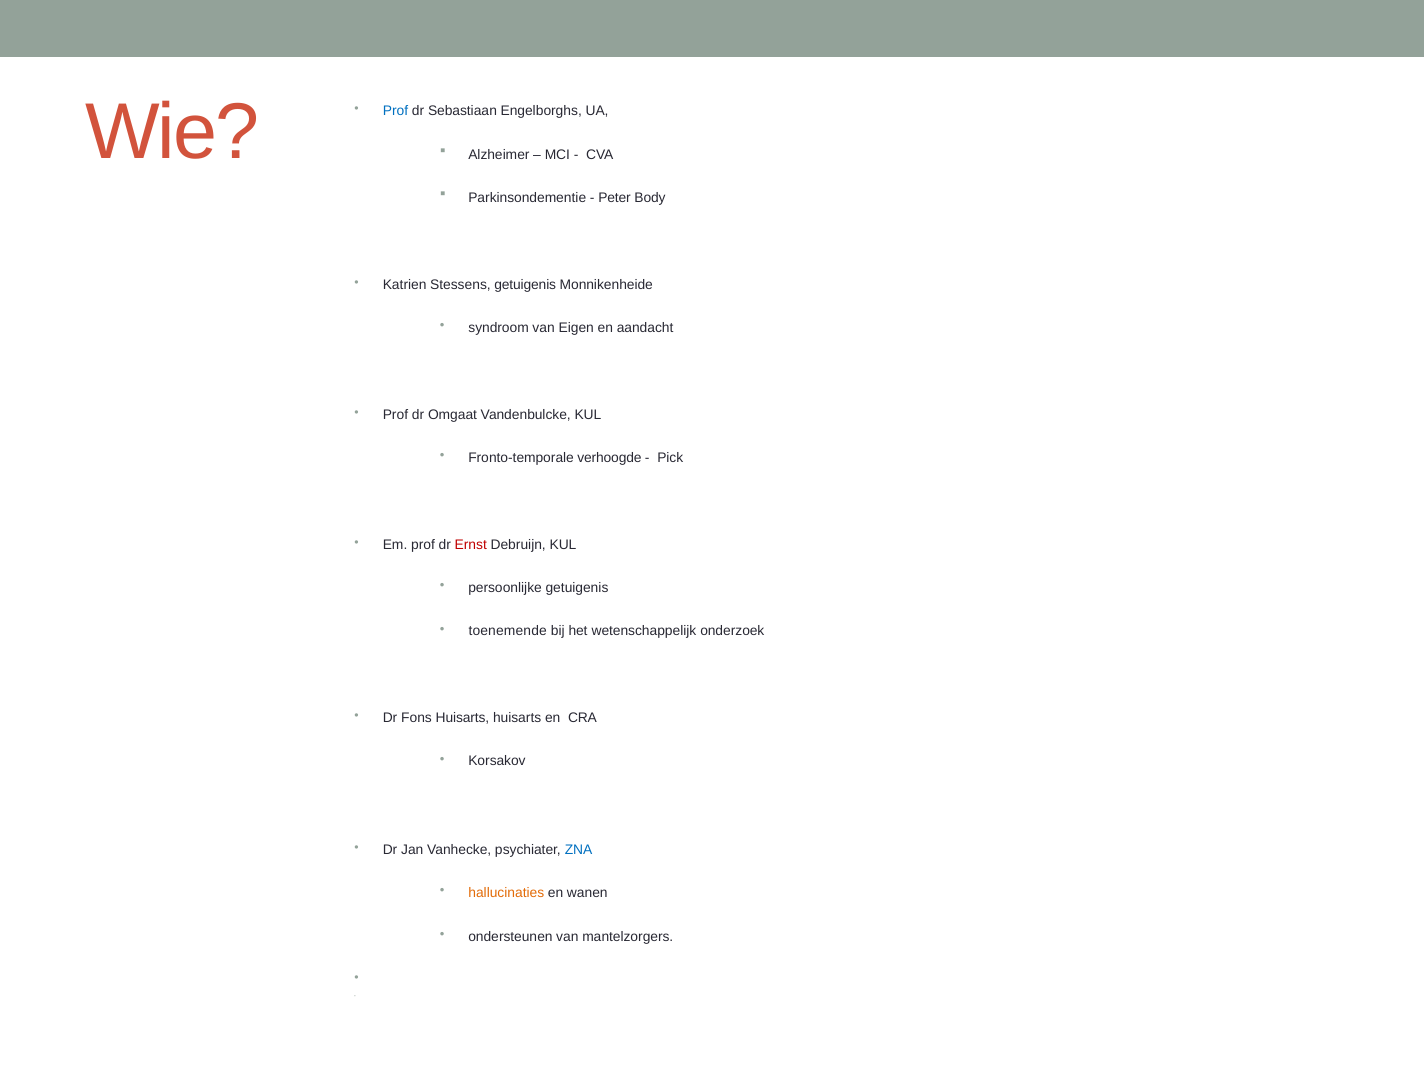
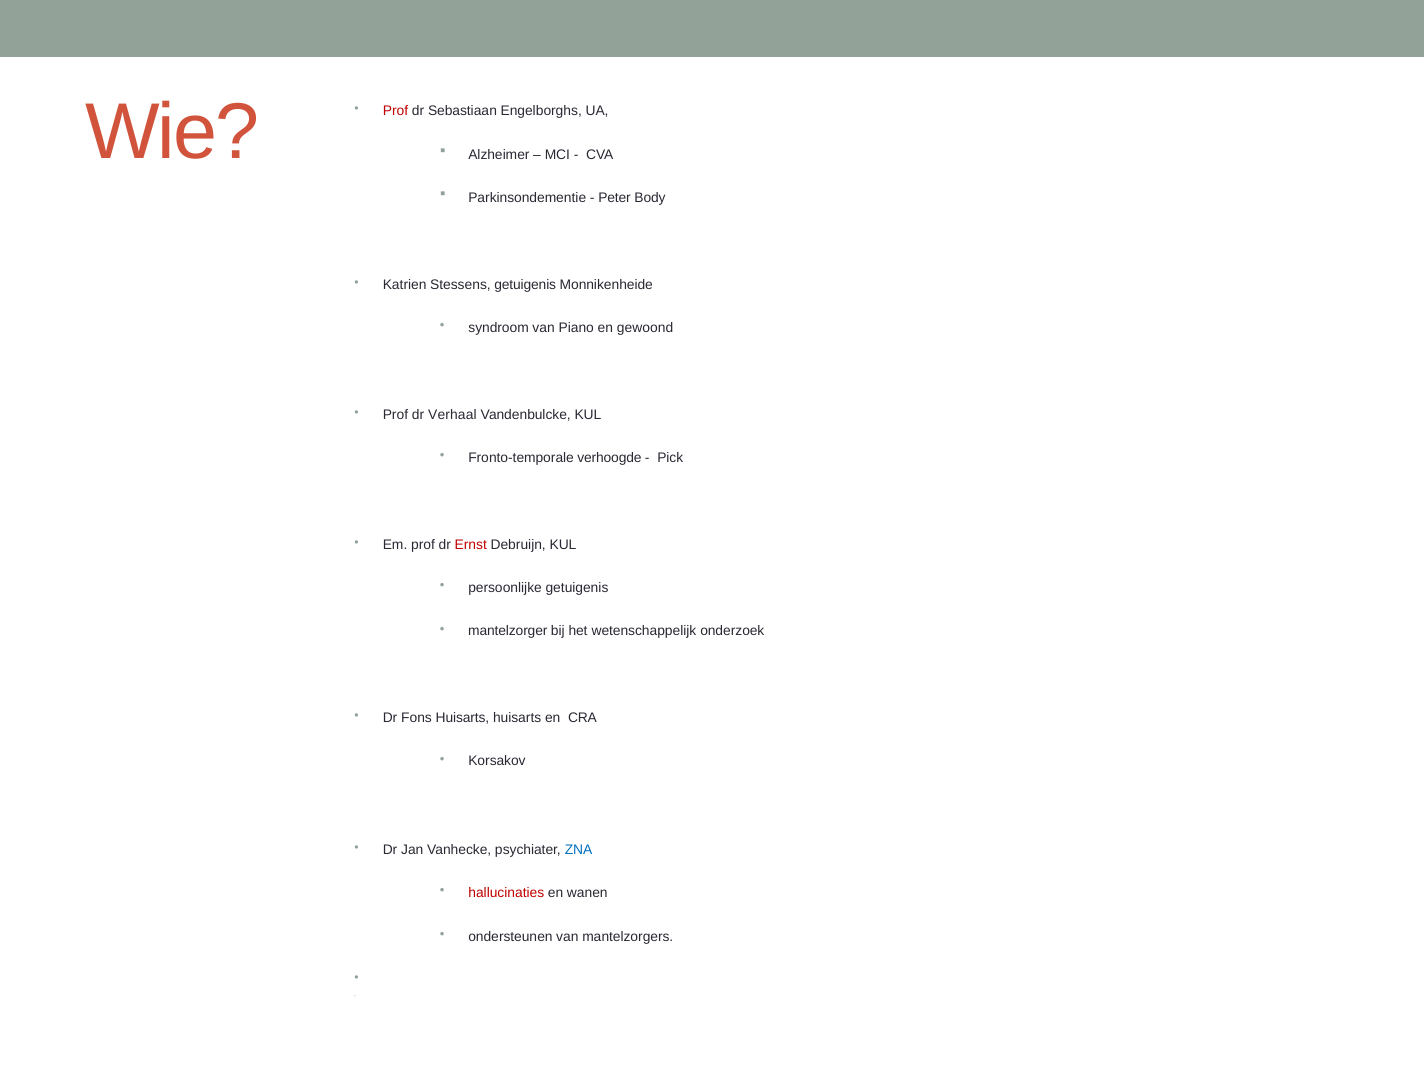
Prof colour: blue -> red (396, 111)
Eigen: Eigen -> Piano (576, 328)
aandacht: aandacht -> gewoond (645, 328)
Omgaat: Omgaat -> Verhaal (452, 415)
toenemende: toenemende -> mantelzorger (508, 631)
hallucinaties colour: orange -> red (506, 893)
